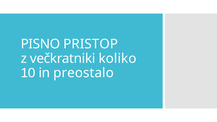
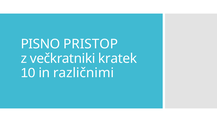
koliko: koliko -> kratek (118, 59)
preostalo: preostalo -> različnimi (84, 73)
